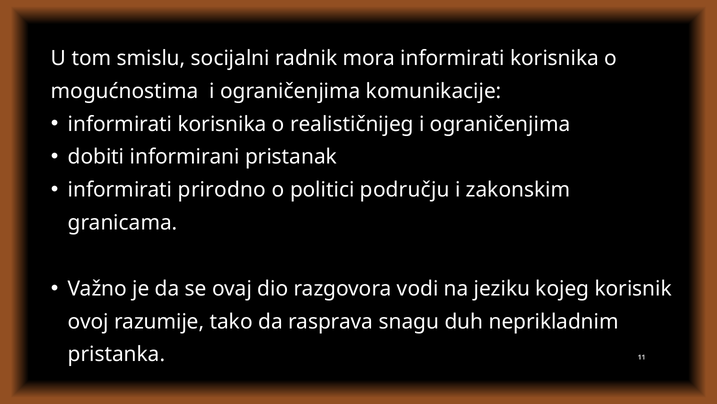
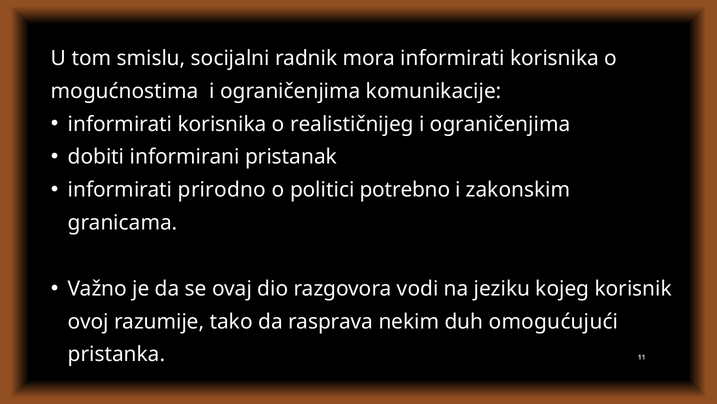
području: području -> potrebno (405, 190)
snagu: snagu -> nekim (409, 321)
neprikladnim: neprikladnim -> omogućujući (554, 321)
